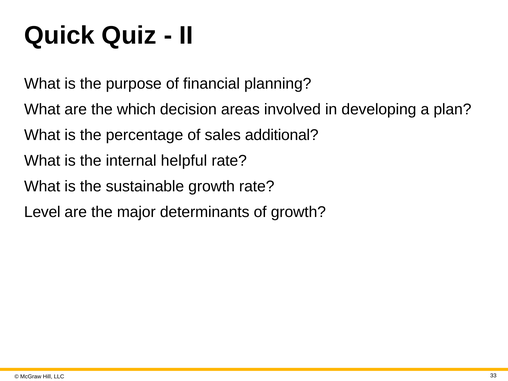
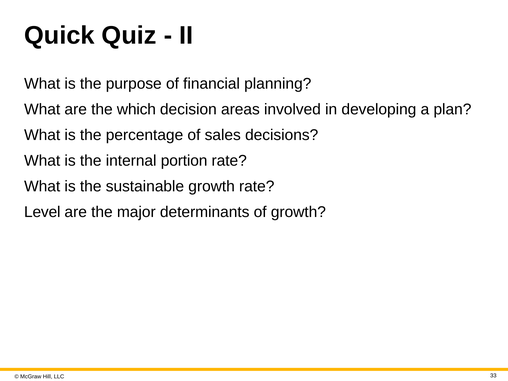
additional: additional -> decisions (282, 135)
helpful: helpful -> portion (184, 161)
